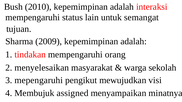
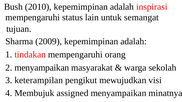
interaksi: interaksi -> inspirasi (152, 7)
2 menyelesaikan: menyelesaikan -> menyampaikan (42, 68)
mepengaruhi: mepengaruhi -> keterampilan (39, 81)
